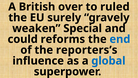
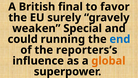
over: over -> final (70, 7)
ruled: ruled -> favor (115, 7)
reforms: reforms -> running (63, 39)
global colour: blue -> orange (108, 61)
